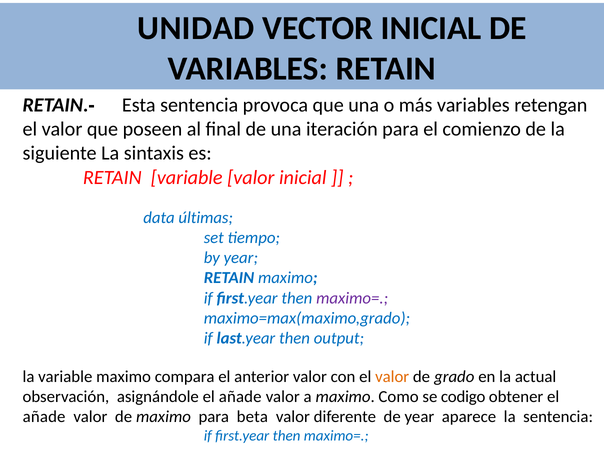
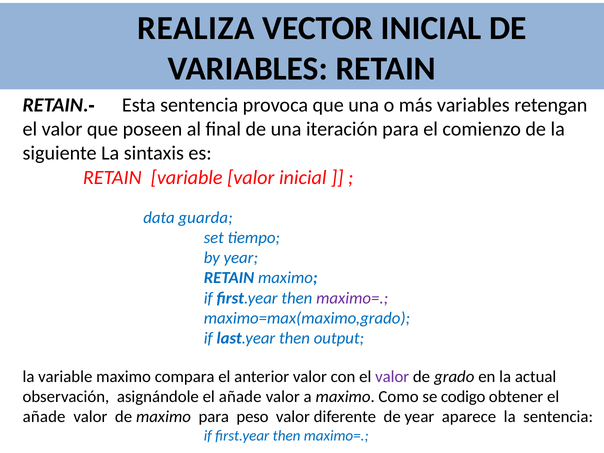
UNIDAD: UNIDAD -> REALIZA (196, 28)
últimas: últimas -> guarda (206, 218)
valor colour: orange -> purple (392, 377)
beta: beta -> peso (253, 417)
